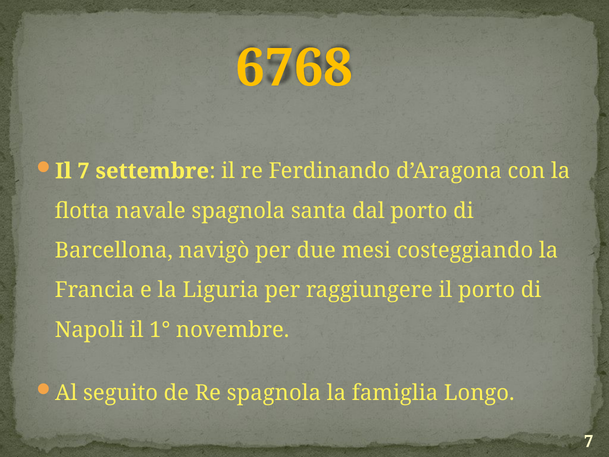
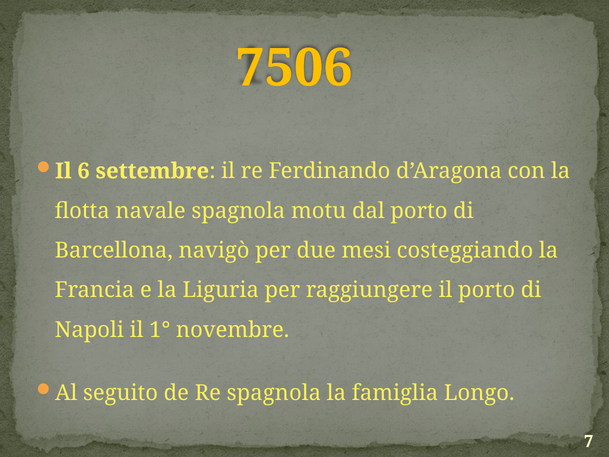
6768: 6768 -> 7506 (294, 68)
Il 7: 7 -> 6 (84, 171)
santa: santa -> motu (319, 211)
